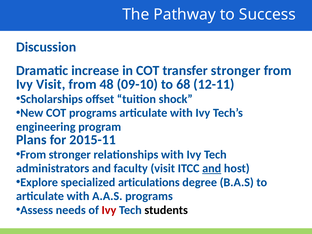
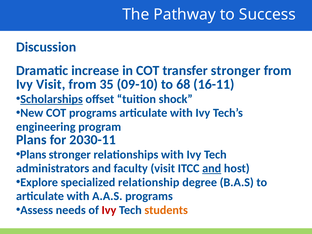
48: 48 -> 35 (107, 84)
12-11: 12-11 -> 16-11 (214, 84)
Scholarships underline: none -> present (52, 99)
2015-11: 2015-11 -> 2030-11 (93, 140)
From: From -> Plans (33, 155)
articulations: articulations -> relationship (149, 182)
students colour: black -> orange (166, 210)
